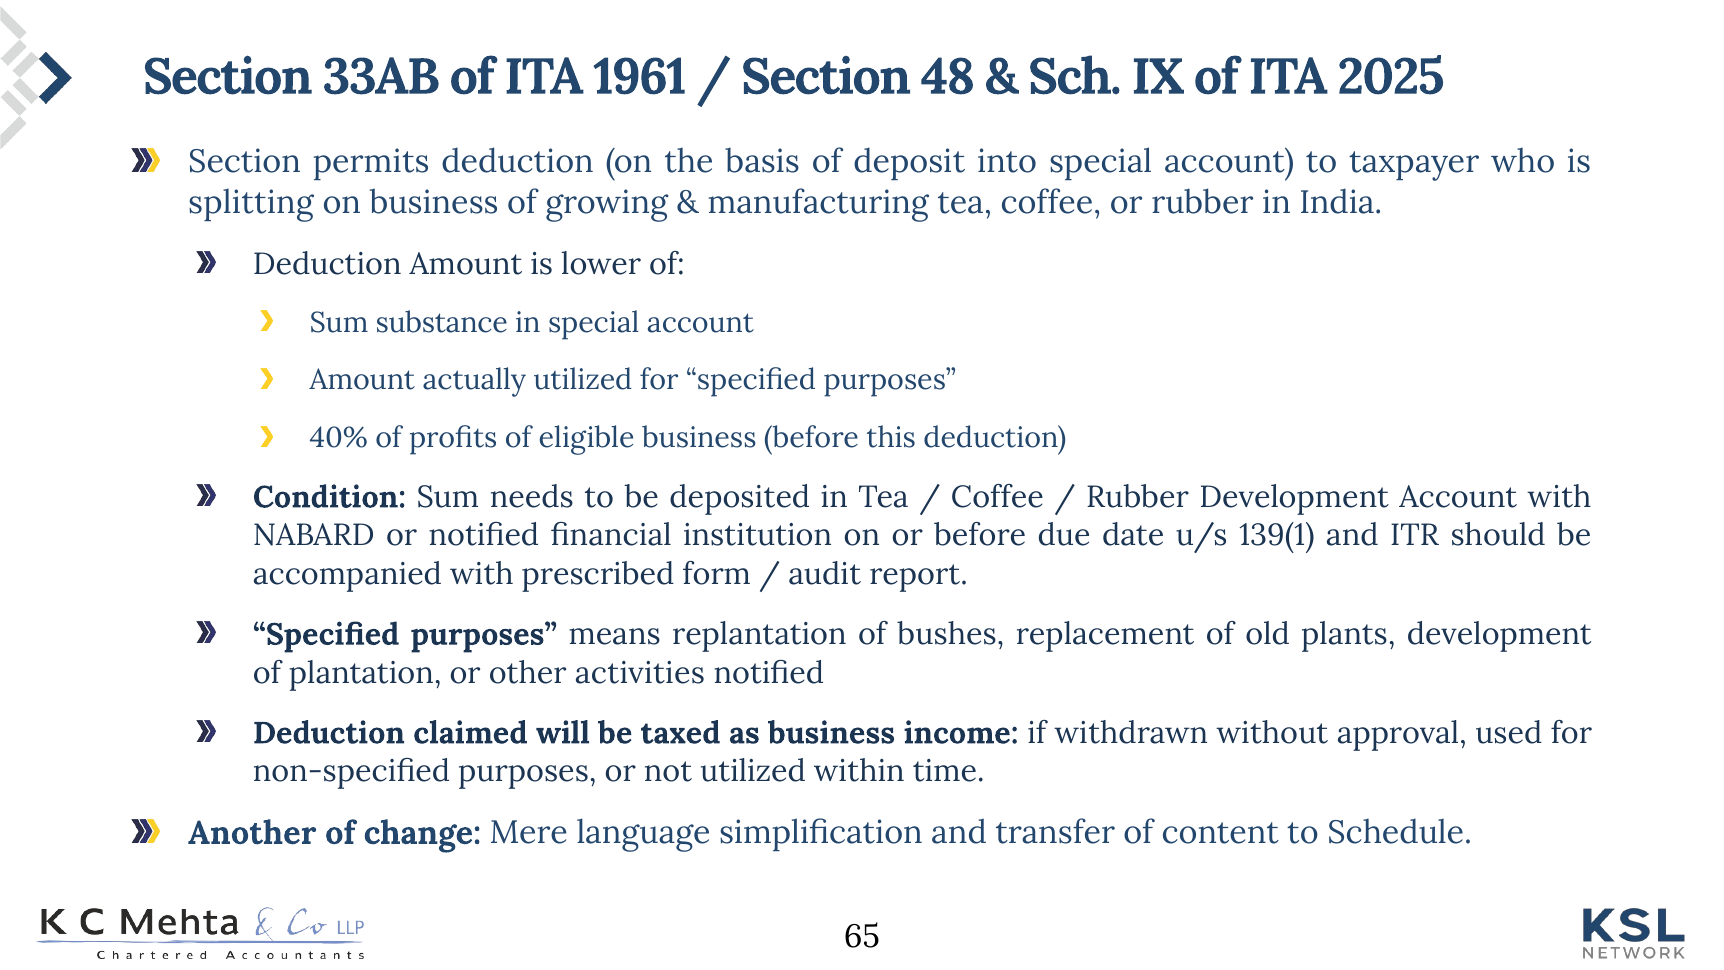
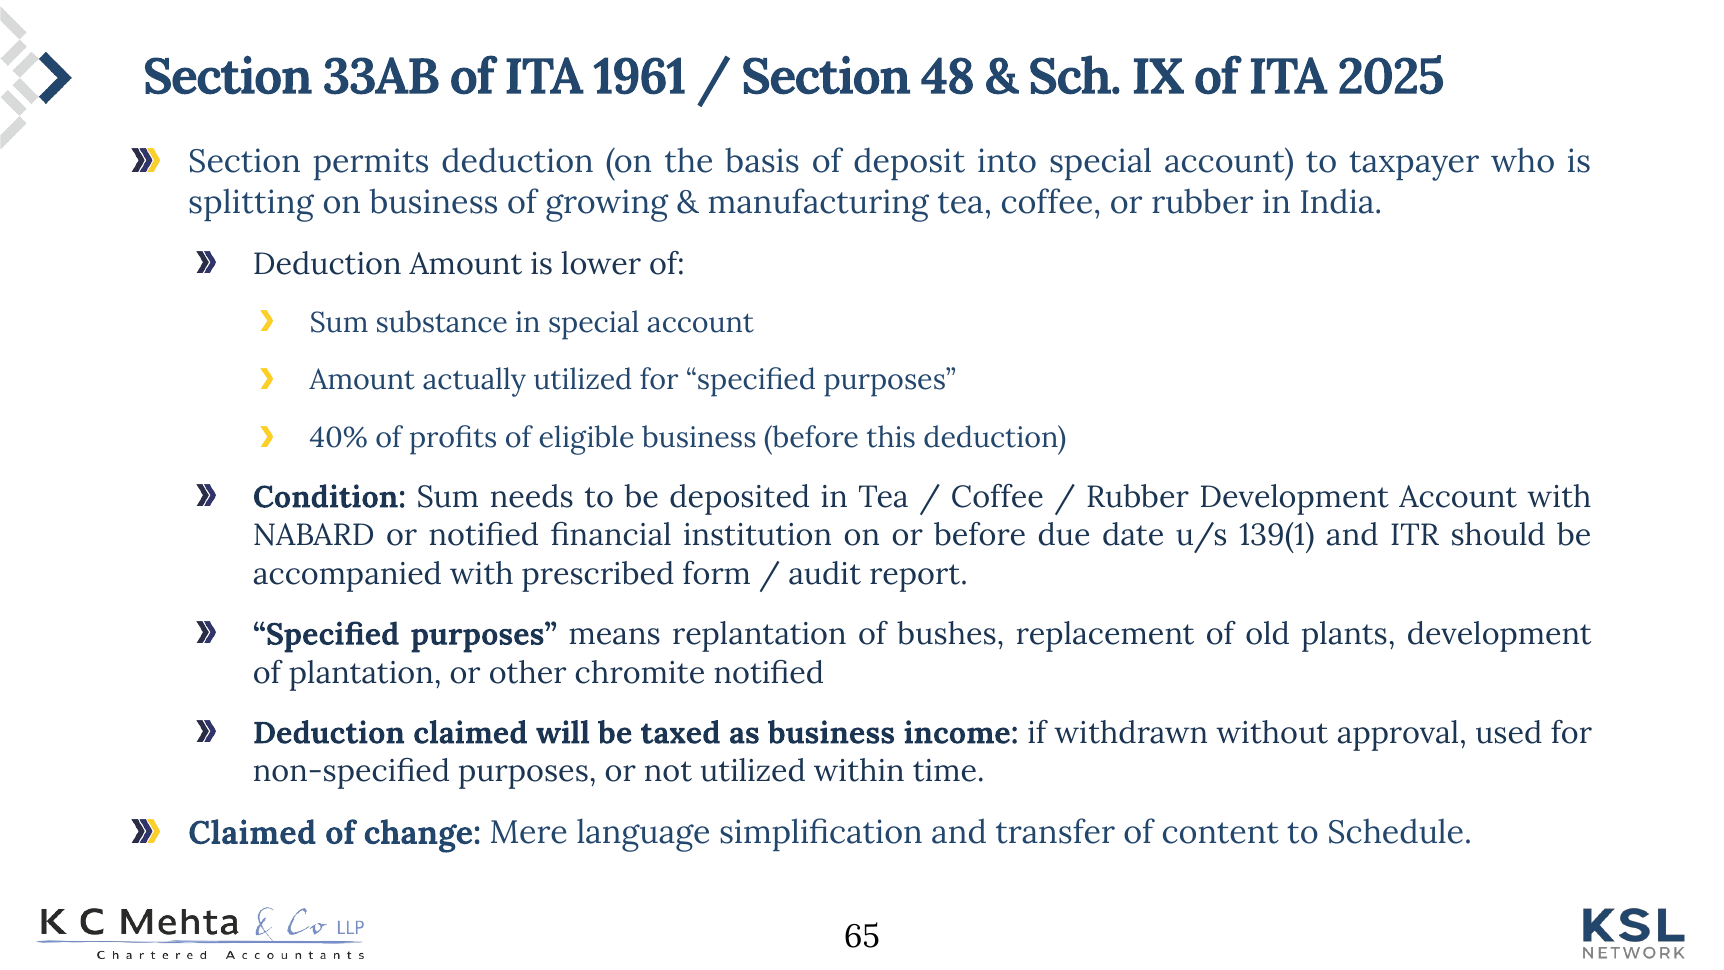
activities: activities -> chromite (640, 673)
Another: Another -> Claimed (252, 833)
